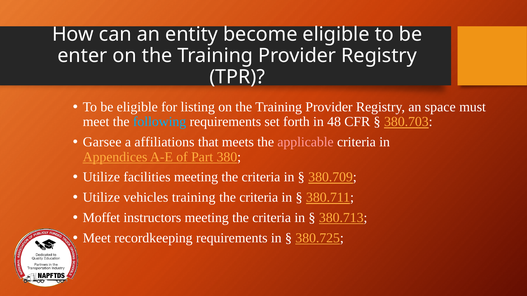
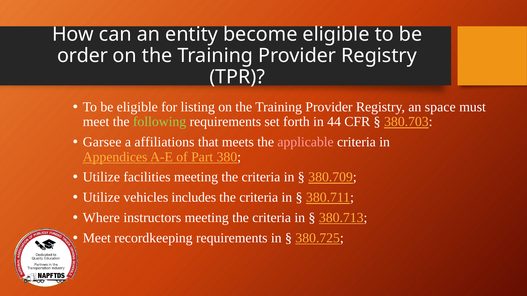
enter: enter -> order (83, 56)
following colour: light blue -> light green (160, 122)
48: 48 -> 44 (334, 122)
vehicles training: training -> includes (194, 198)
Moffet: Moffet -> Where (101, 218)
